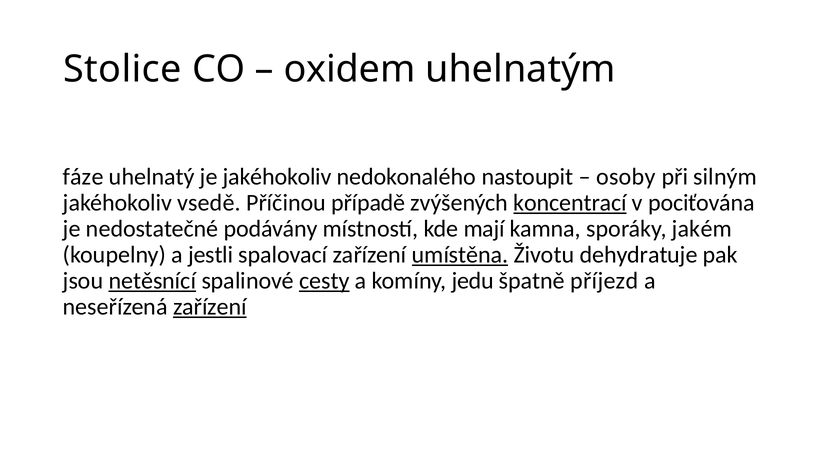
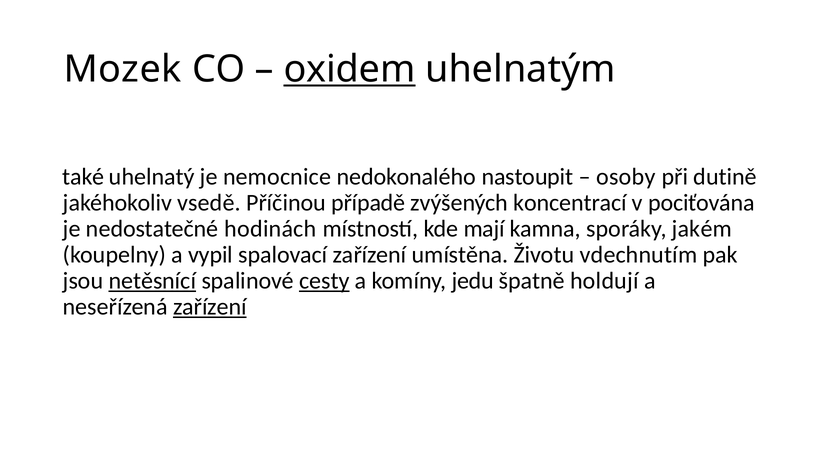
Stolice: Stolice -> Mozek (123, 69)
oxidem underline: none -> present (350, 69)
fáze: fáze -> také (83, 177)
je jakéhokoliv: jakéhokoliv -> nemocnice (277, 177)
silným: silným -> dutině (725, 177)
koncentrací underline: present -> none (570, 203)
podávány: podávány -> hodinách (270, 229)
jestli: jestli -> vypil (211, 255)
umístěna underline: present -> none (460, 255)
dehydratuje: dehydratuje -> vdechnutím (639, 255)
příjezd: příjezd -> holdují (604, 281)
